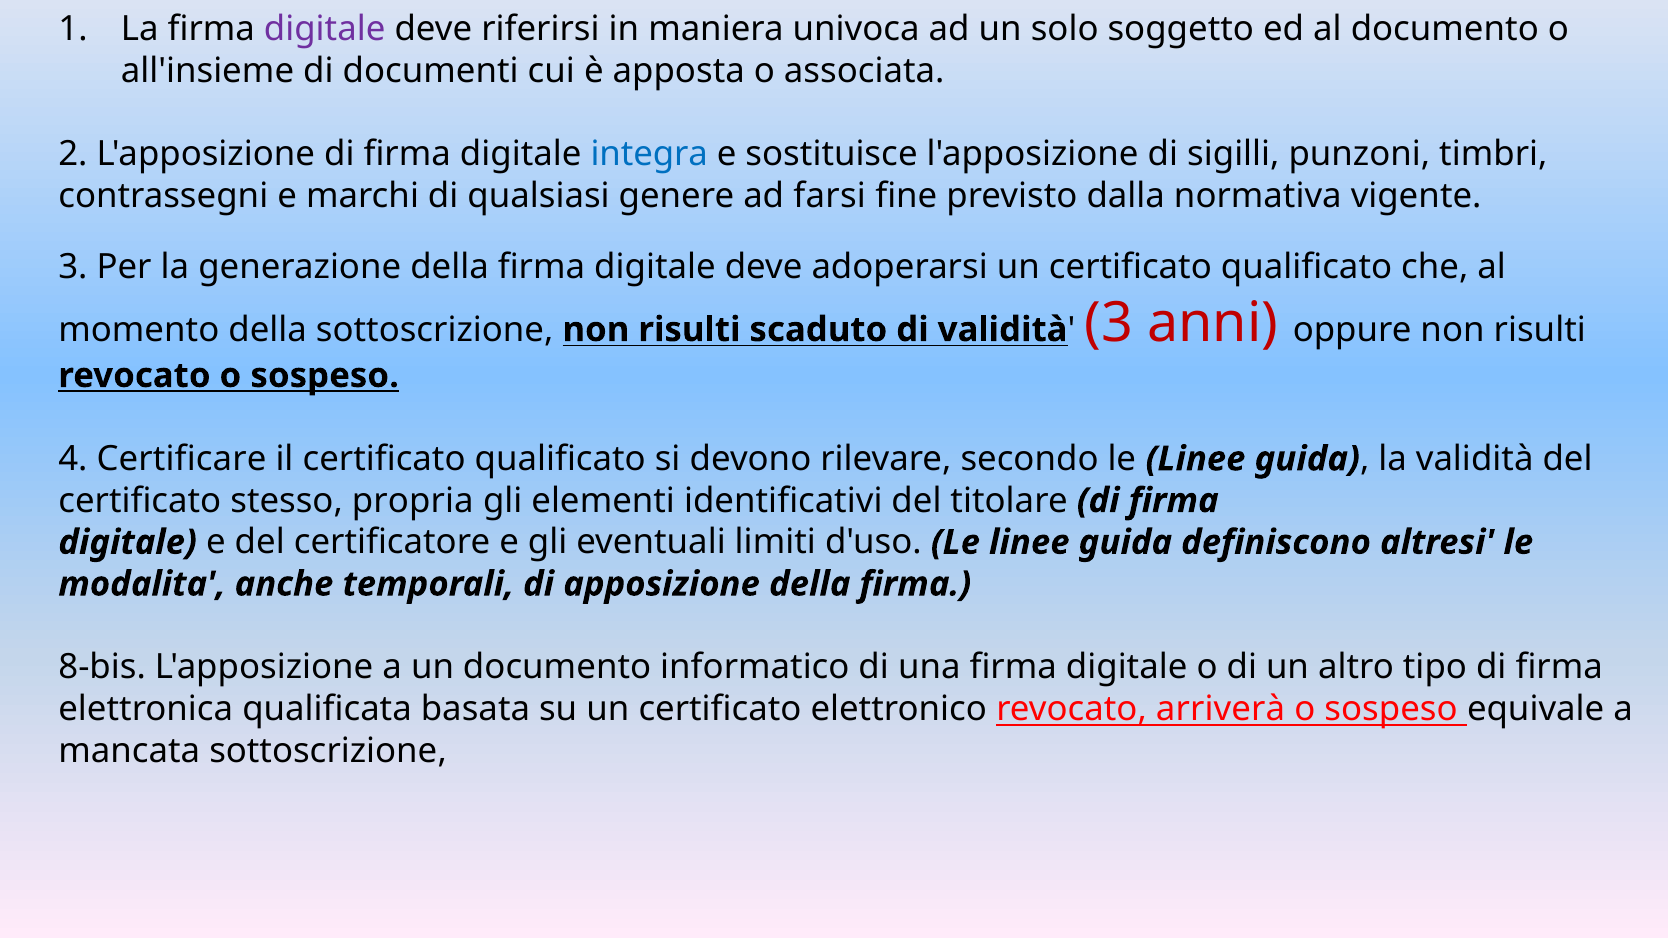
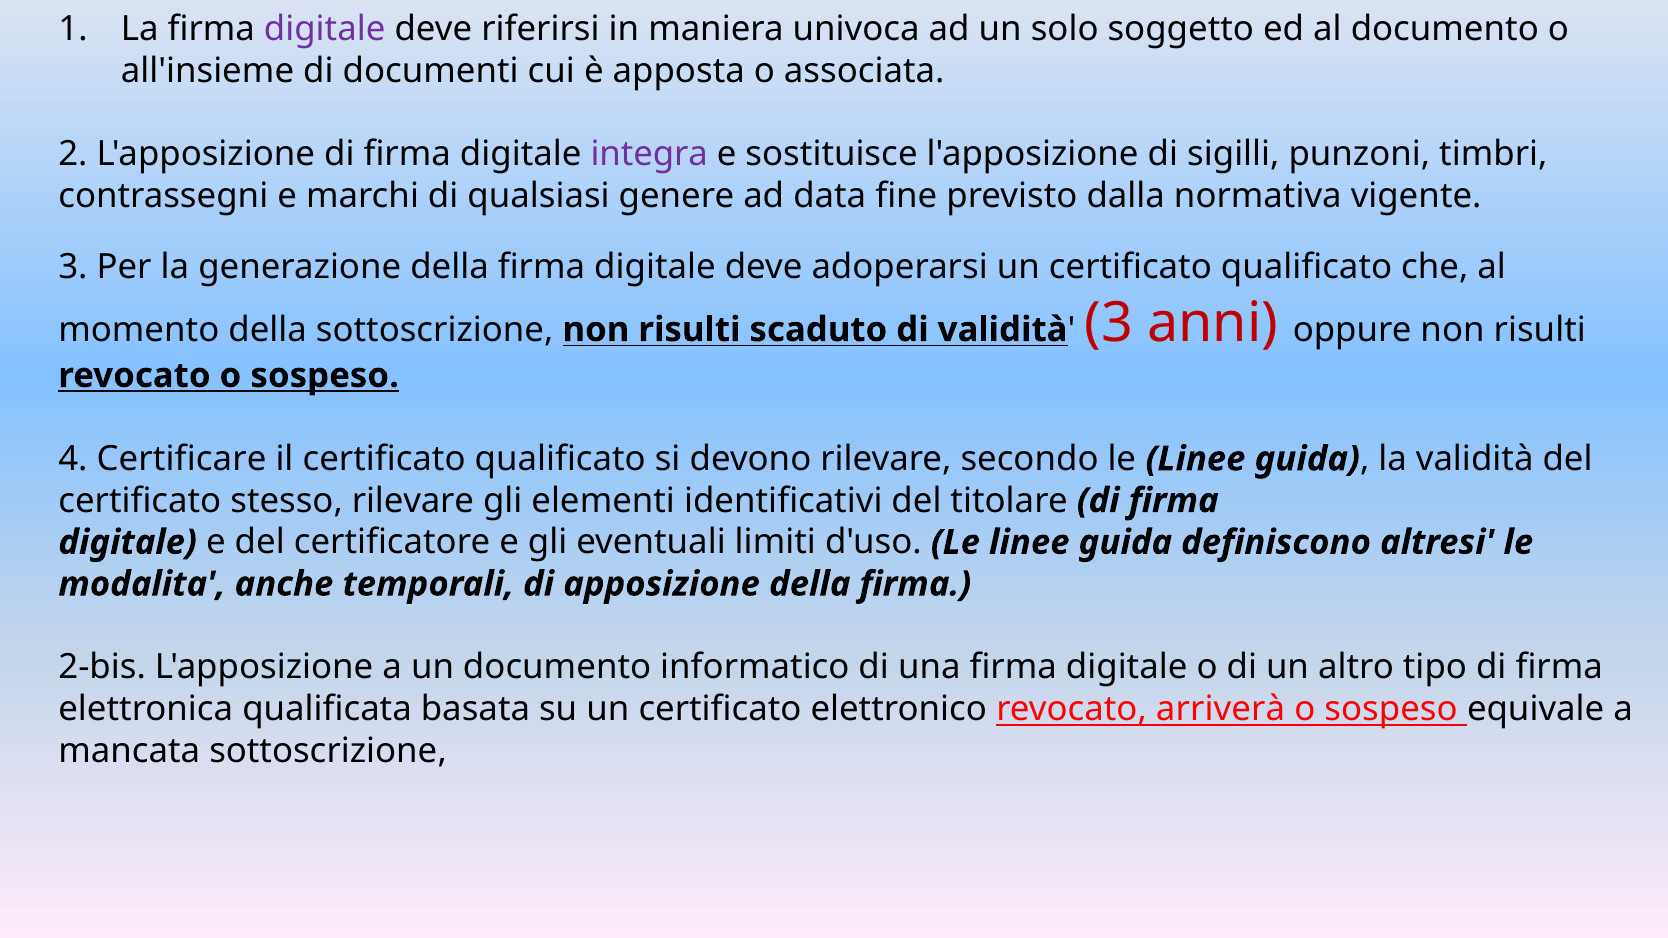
integra colour: blue -> purple (649, 155)
farsi: farsi -> data (830, 196)
stesso propria: propria -> rilevare (413, 501)
8-bis: 8-bis -> 2-bis (102, 668)
